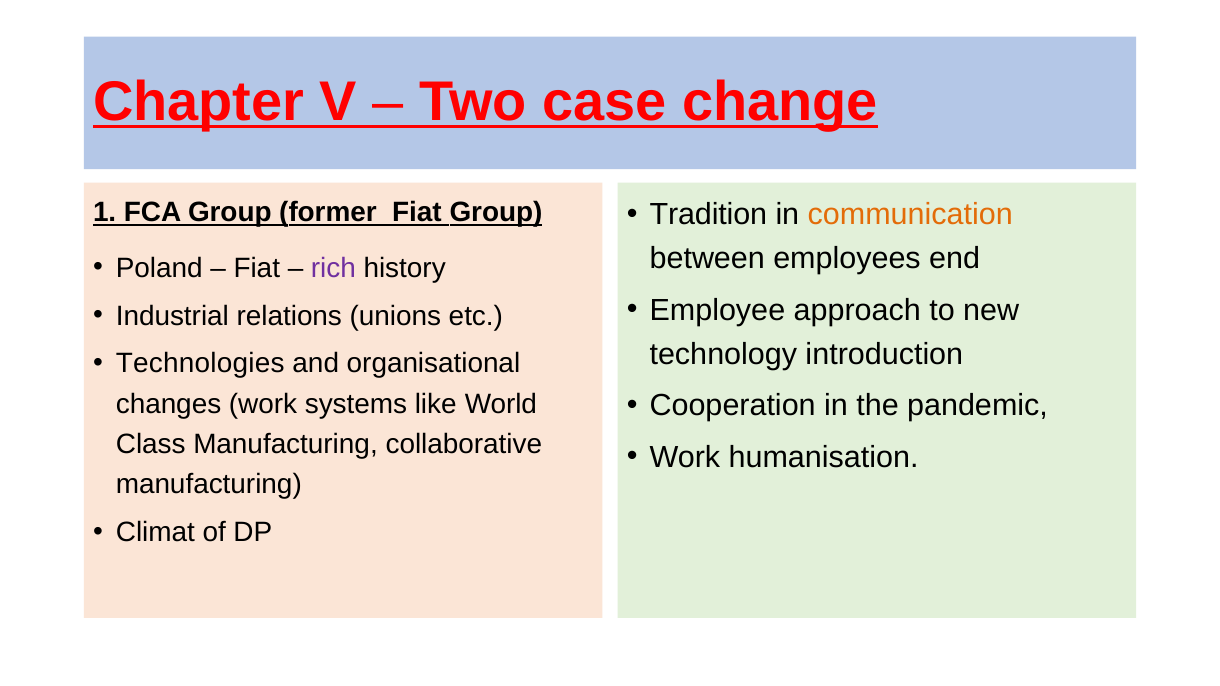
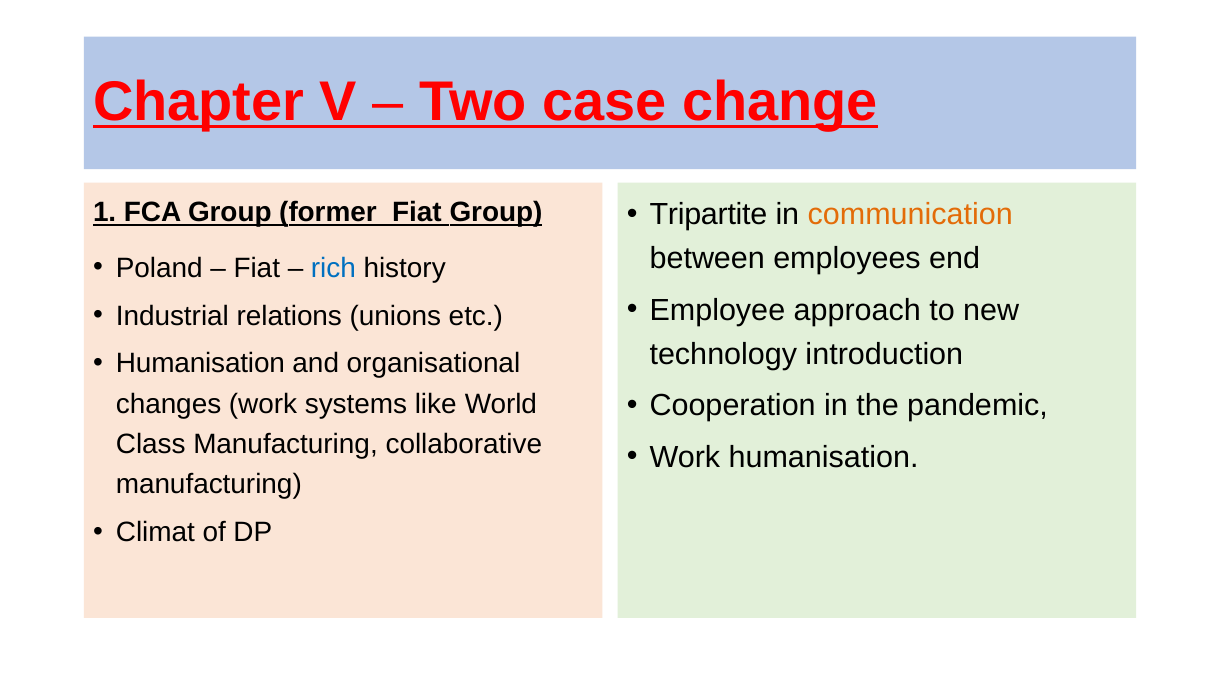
Tradition: Tradition -> Tripartite (708, 215)
rich colour: purple -> blue (333, 268)
Technologies: Technologies -> Humanisation (200, 364)
